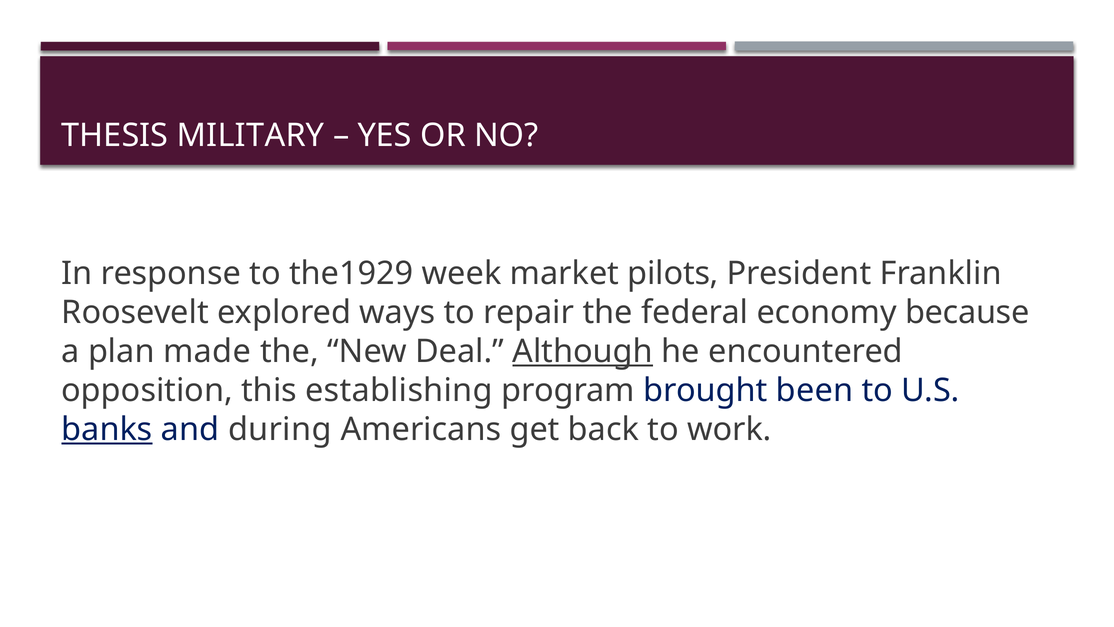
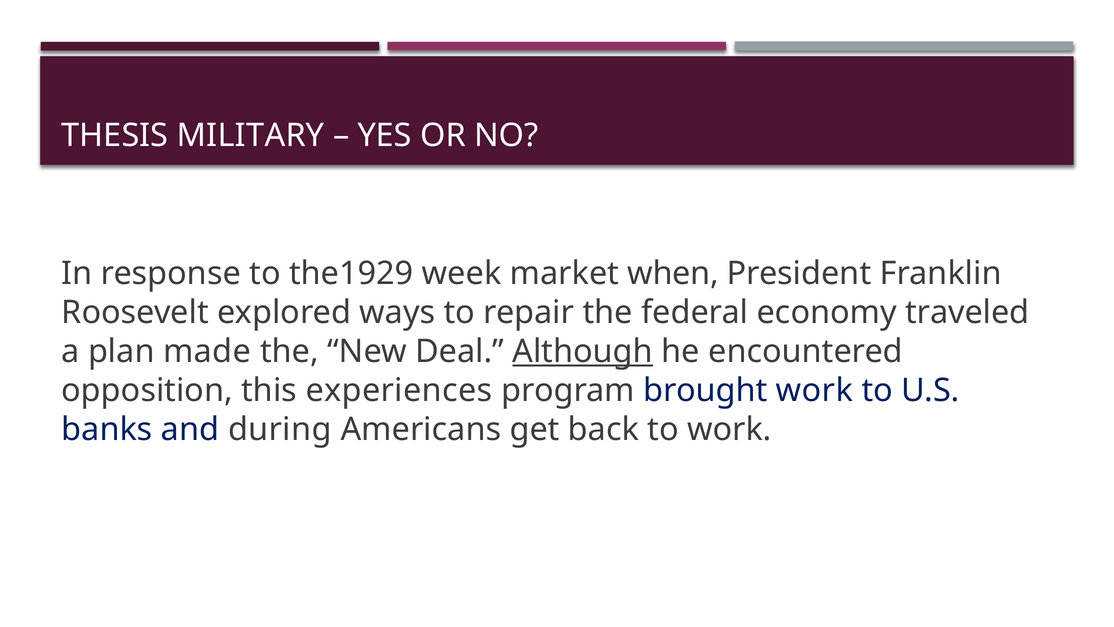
pilots: pilots -> when (673, 273)
because: because -> traveled (967, 312)
establishing: establishing -> experiences (399, 390)
brought been: been -> work (814, 390)
banks underline: present -> none (107, 429)
